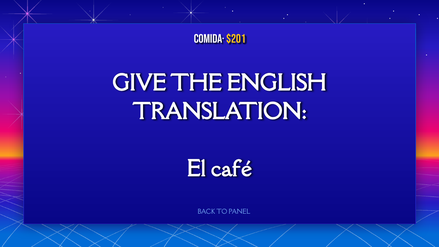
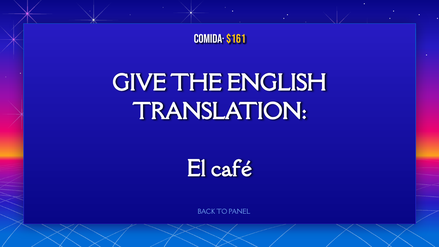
$201: $201 -> $161 (236, 39)
